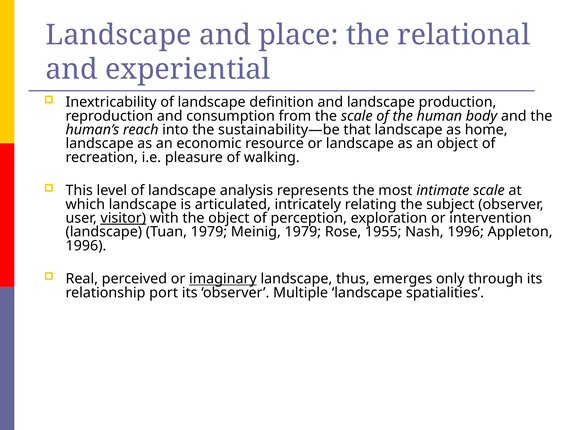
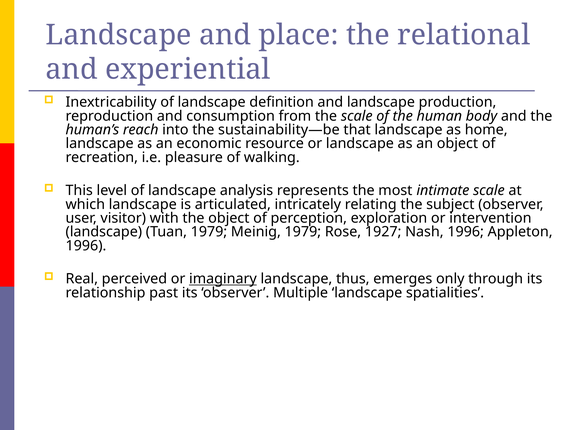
visitor underline: present -> none (123, 218)
1955: 1955 -> 1927 (383, 232)
port: port -> past (164, 292)
